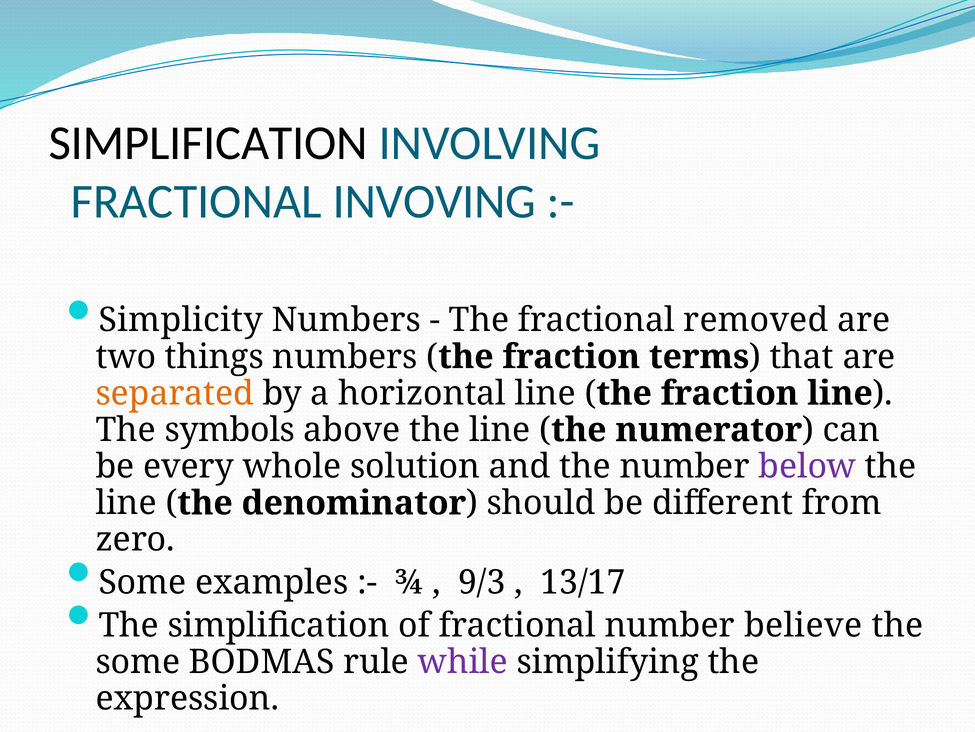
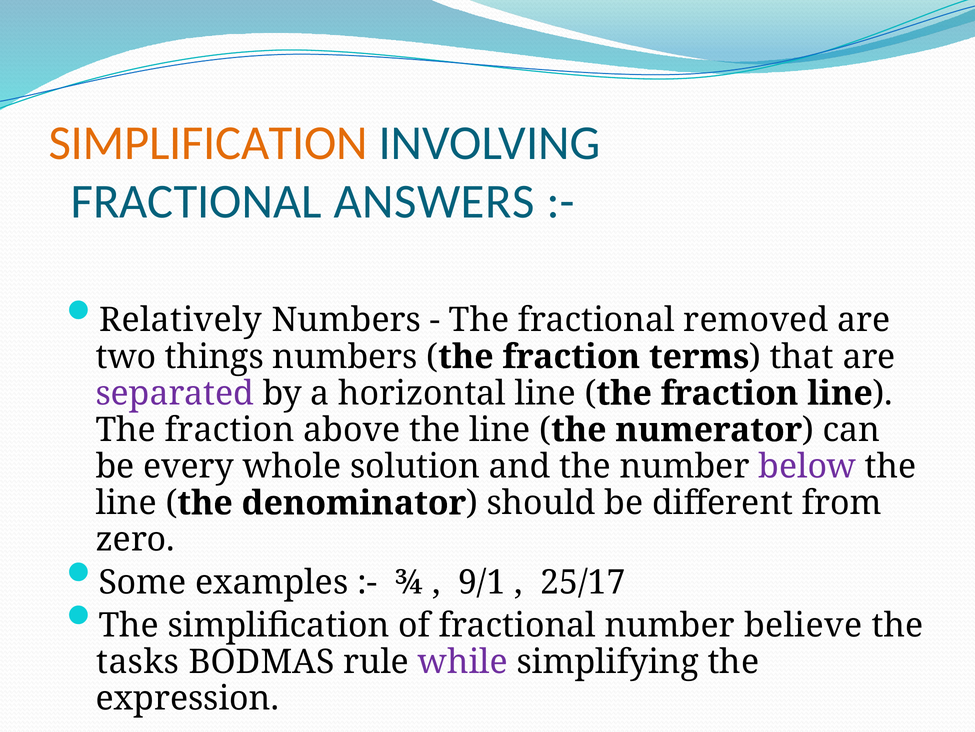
SIMPLIFICATION colour: black -> orange (208, 143)
INVOVING: INVOVING -> ANSWERS (434, 202)
Simplicity: Simplicity -> Relatively (181, 320)
separated colour: orange -> purple (175, 393)
symbols: symbols -> fraction (230, 430)
9/3: 9/3 -> 9/1 (482, 582)
13/17: 13/17 -> 25/17 (583, 582)
some: some -> tasks (138, 661)
